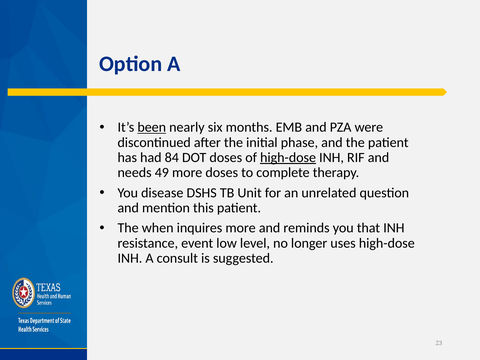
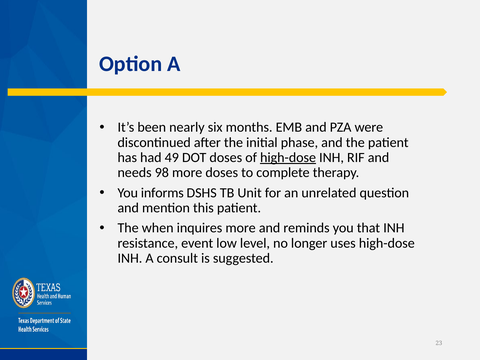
been underline: present -> none (152, 127)
84: 84 -> 49 (172, 158)
49: 49 -> 98 (162, 173)
disease: disease -> informs (162, 193)
